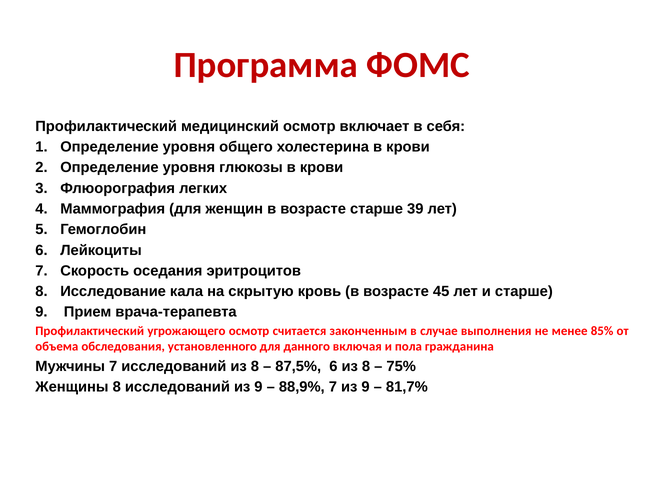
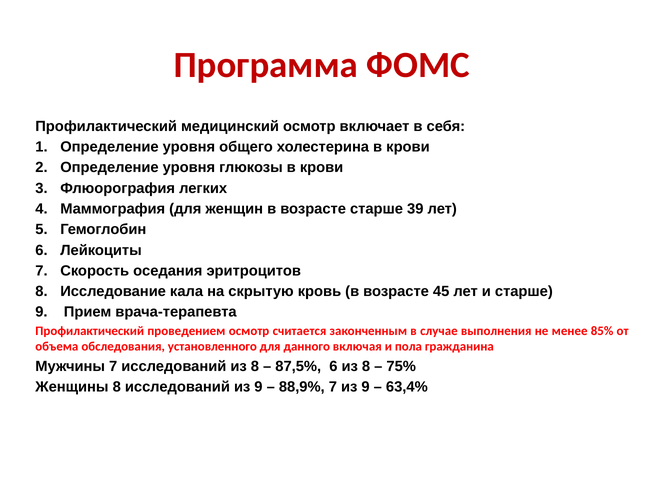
угрожающего: угрожающего -> проведением (186, 331)
81,7%: 81,7% -> 63,4% (407, 387)
